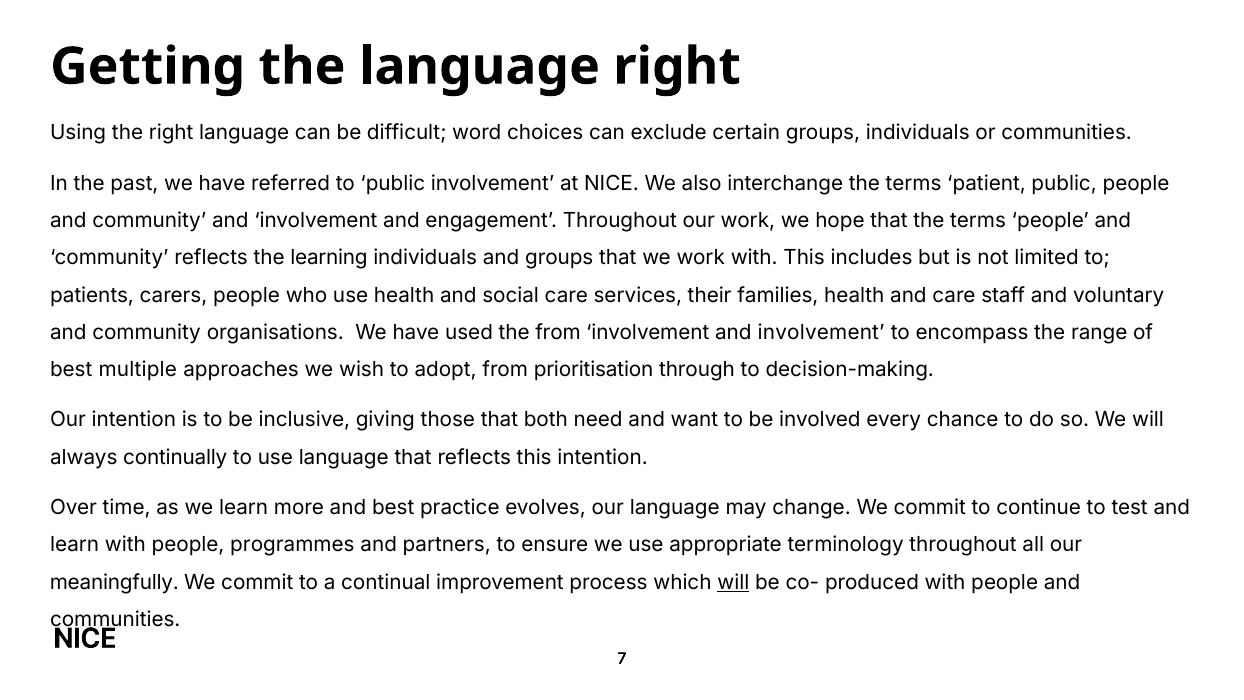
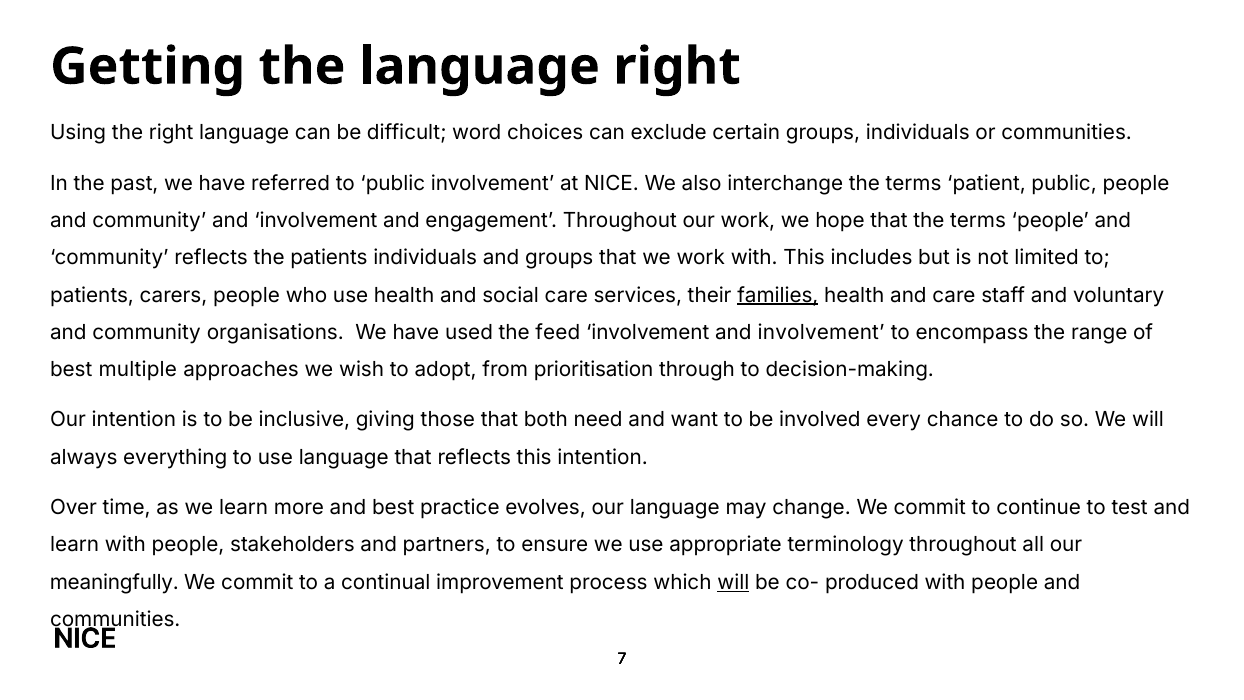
the learning: learning -> patients (329, 258)
families underline: none -> present (778, 295)
the from: from -> feed (558, 332)
continually: continually -> everything (175, 457)
programmes: programmes -> stakeholders (293, 545)
